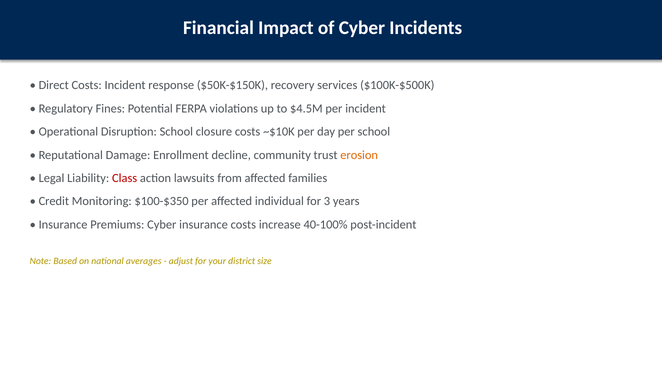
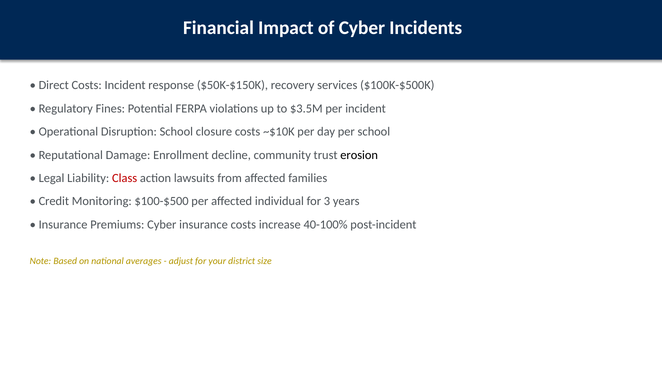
$4.5M: $4.5M -> $3.5M (306, 108)
erosion colour: orange -> black (359, 155)
$100-$350: $100-$350 -> $100-$500 (162, 201)
